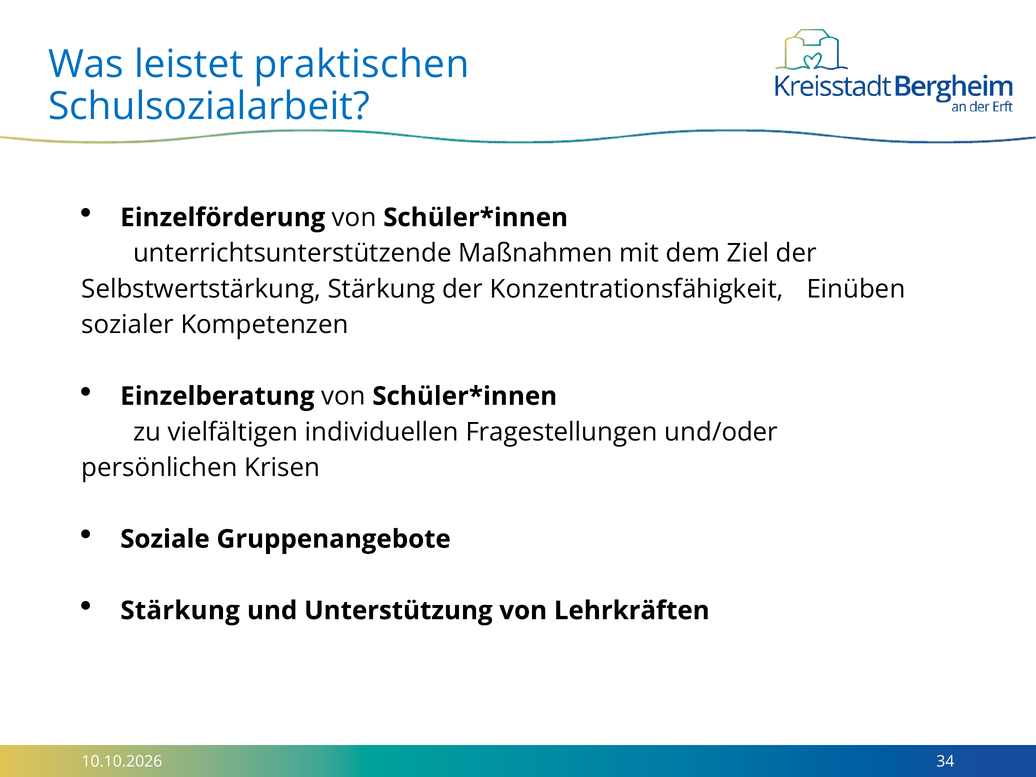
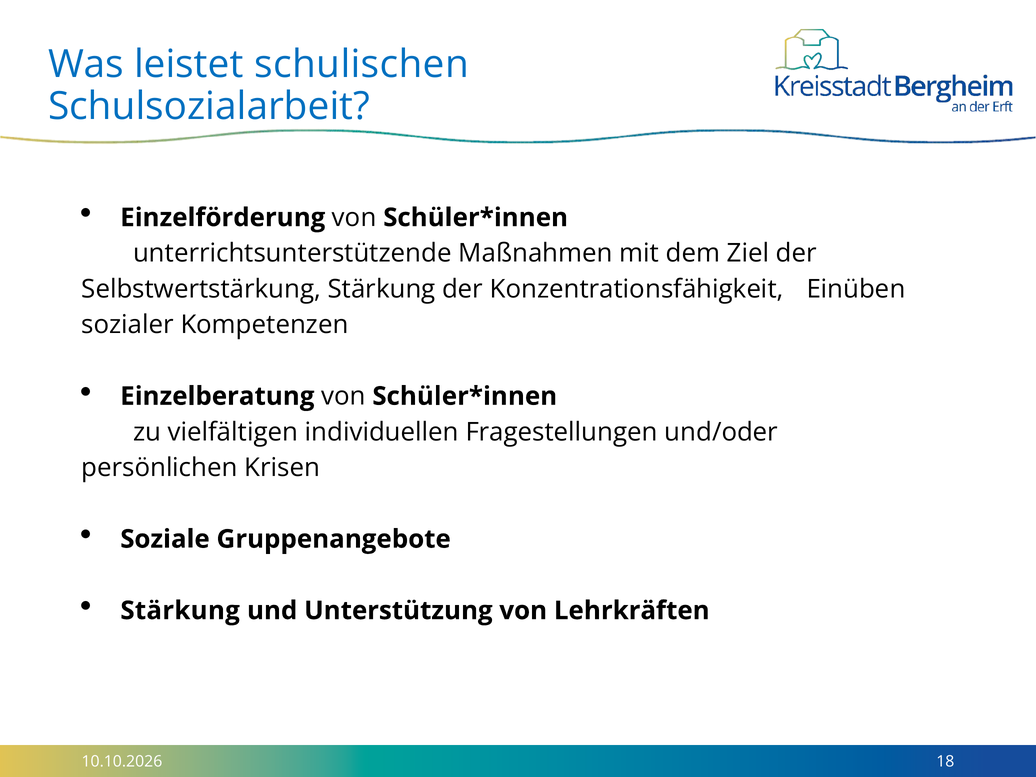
praktischen: praktischen -> schulischen (362, 64)
34: 34 -> 18 (945, 761)
